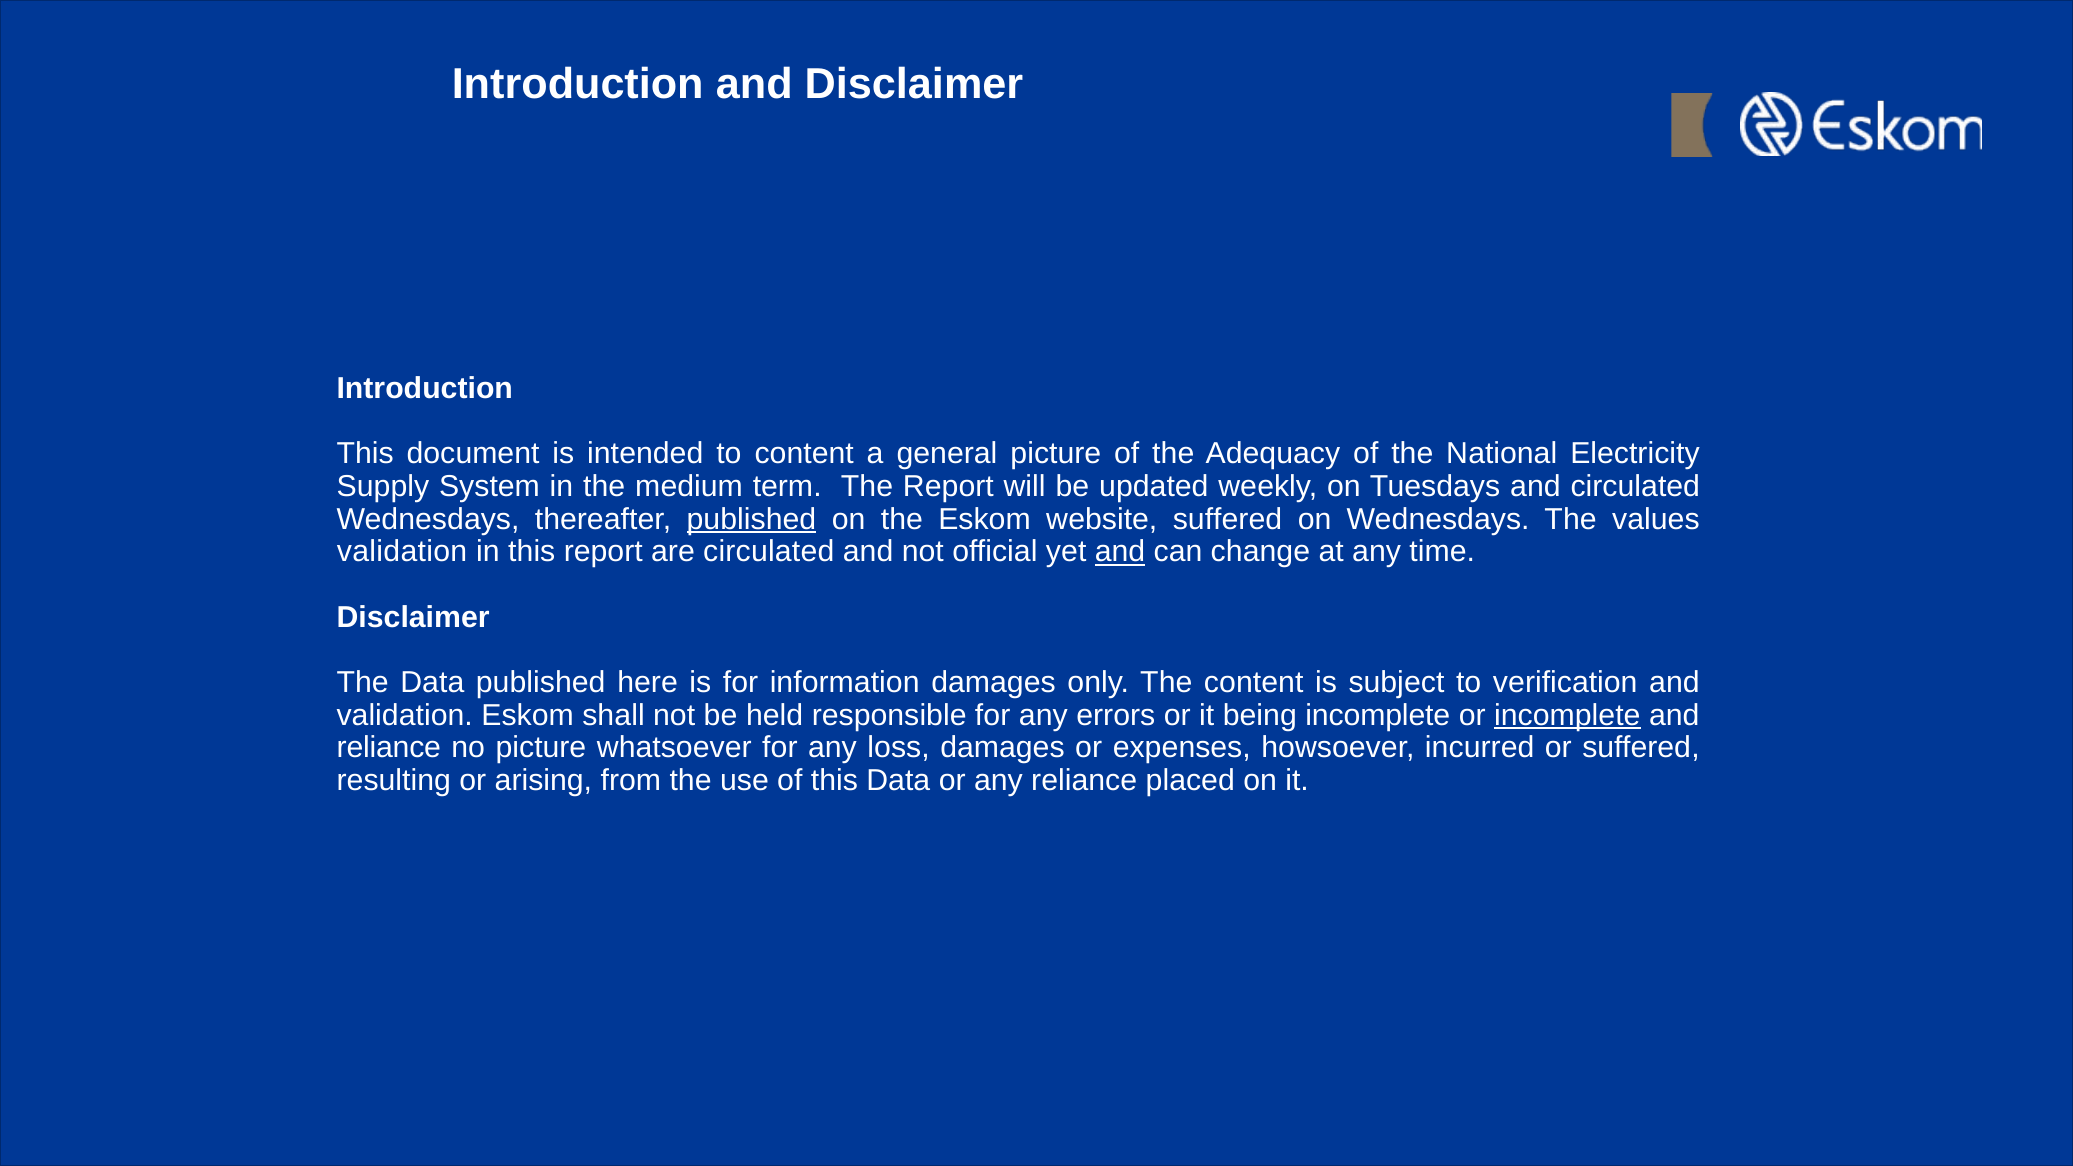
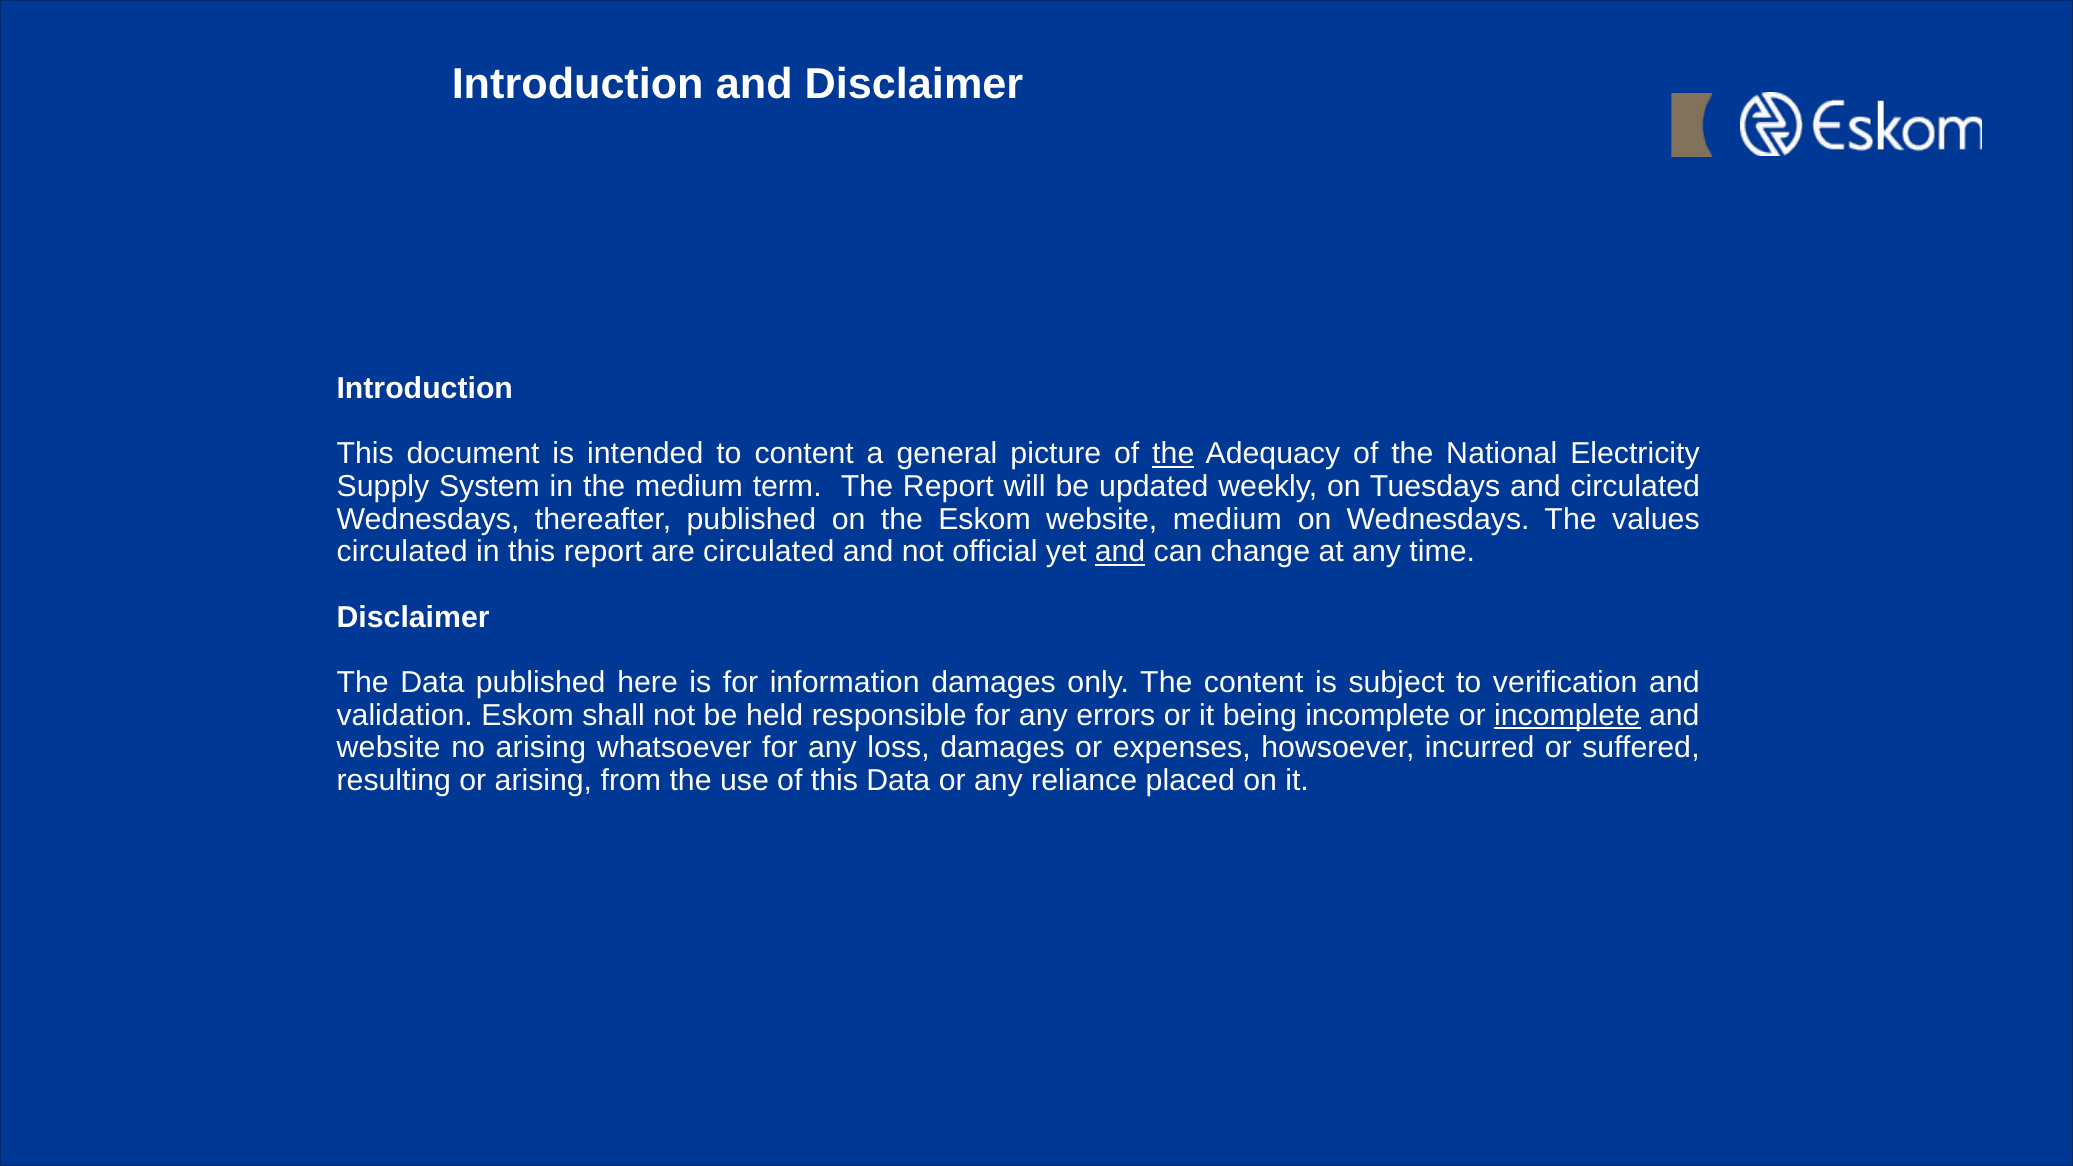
the underline: none -> present (1173, 454)
published underline: present -> none (751, 519)
website suffered: suffered -> medium (1227, 519)
validation: validation -> circulated (402, 552)
reliance: reliance -> website (389, 748)
no picture: picture -> arising (541, 748)
